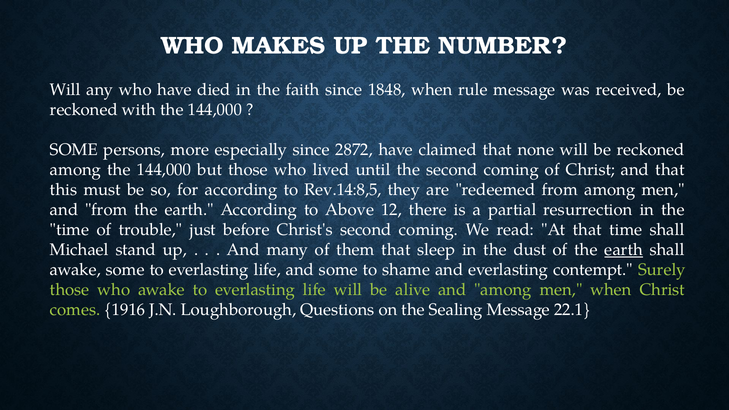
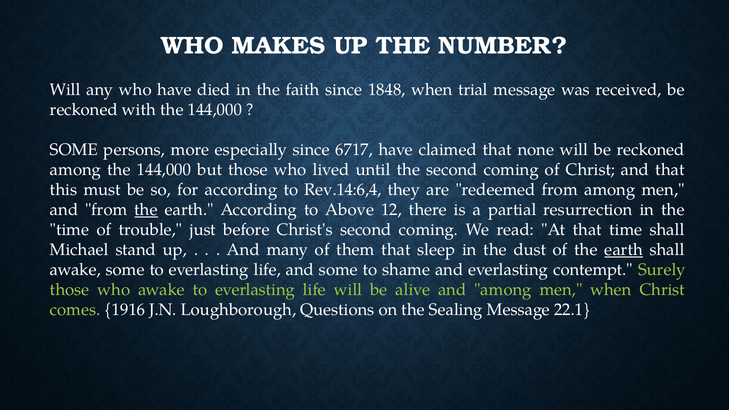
rule: rule -> trial (473, 90)
2872: 2872 -> 6717 (354, 150)
Rev.14:8,5: Rev.14:8,5 -> Rev.14:6,4 (343, 190)
the underline: none -> present (146, 210)
